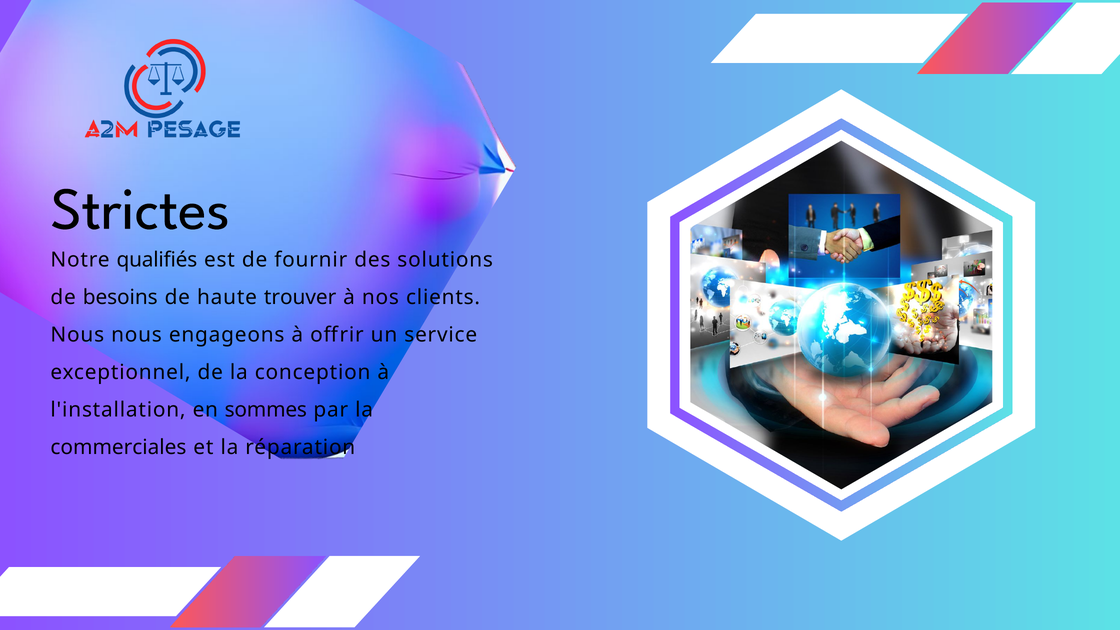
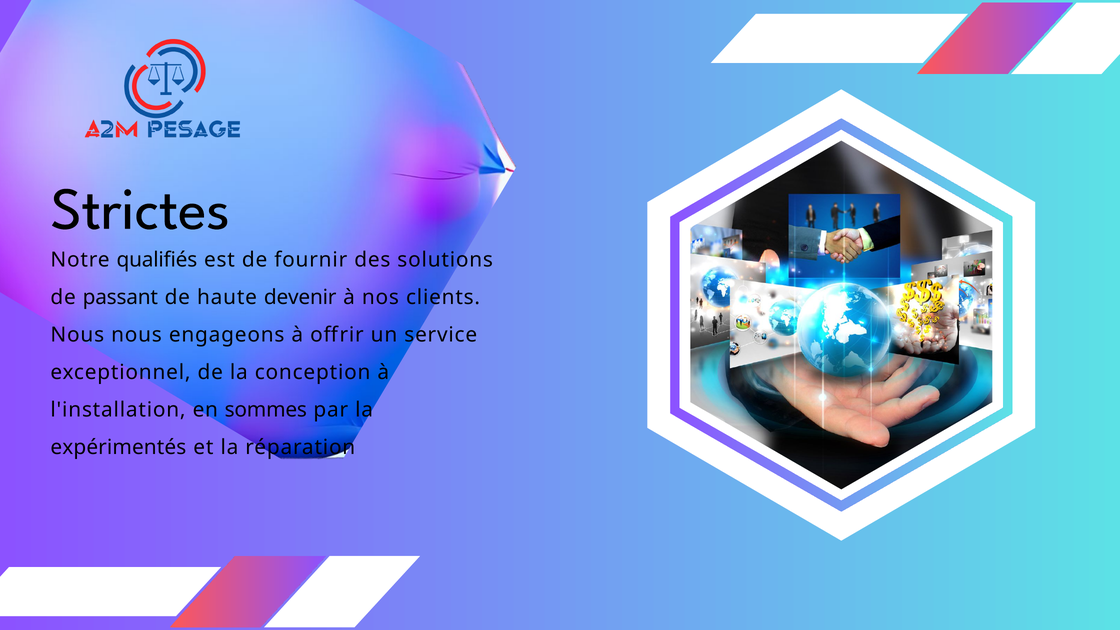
besoins: besoins -> passant (120, 297)
trouver: trouver -> devenir (300, 297)
commerciales: commerciales -> expérimentés (118, 447)
